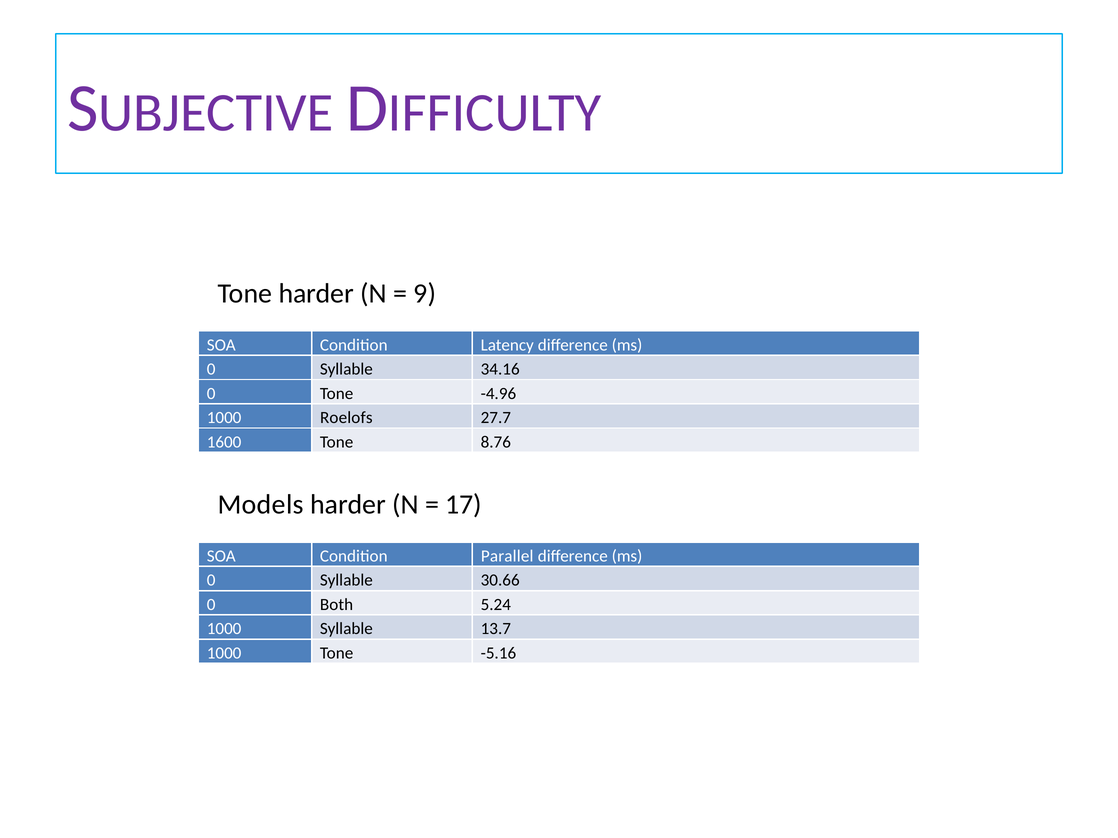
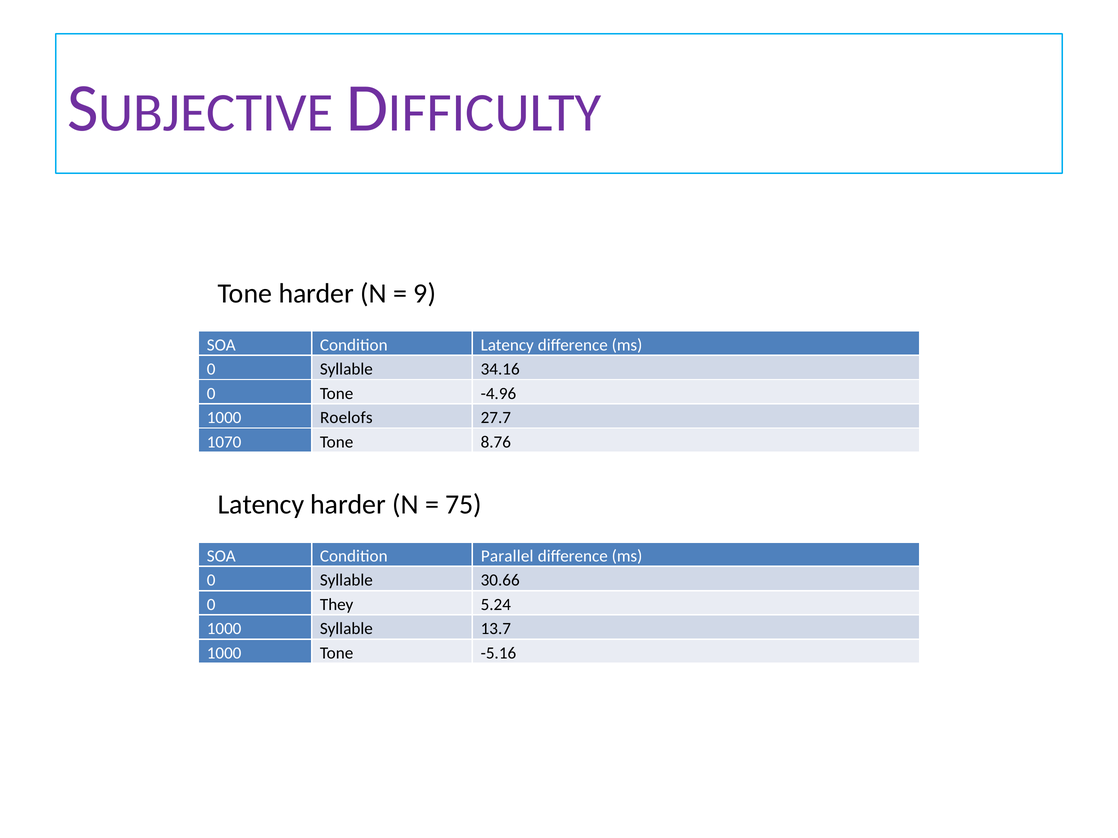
1600: 1600 -> 1070 (224, 442)
Models: Models -> Latency (261, 505)
17: 17 -> 75 (464, 505)
Both: Both -> They (337, 605)
